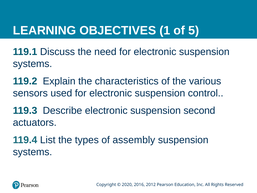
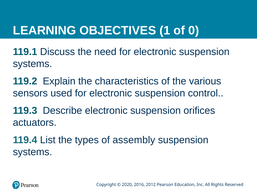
5: 5 -> 0 (194, 30)
second: second -> orifices (199, 110)
